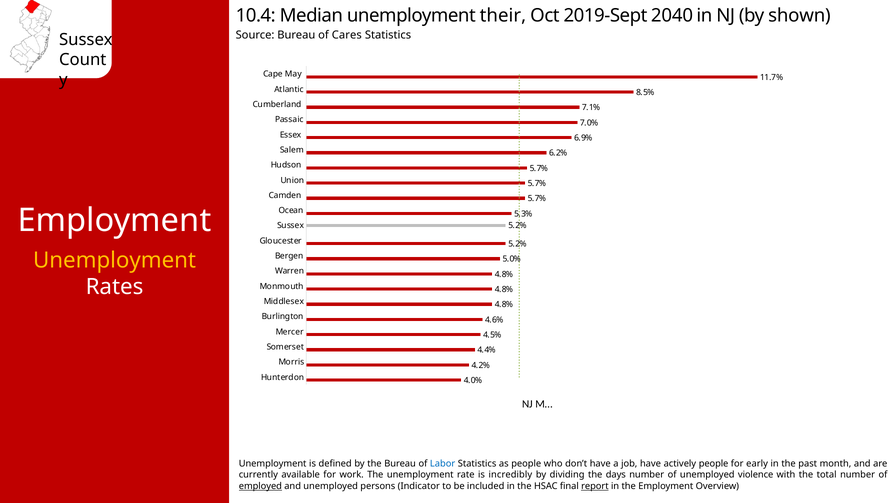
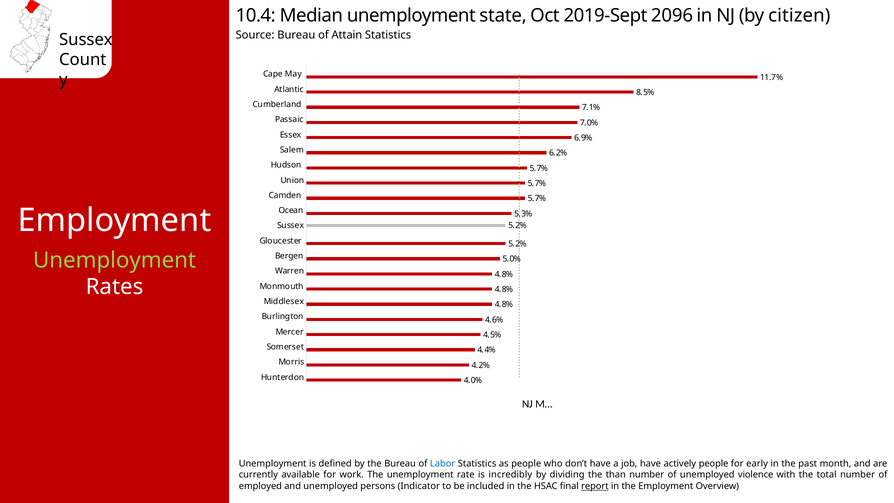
their: their -> state (503, 16)
2040: 2040 -> 2096 (672, 16)
shown: shown -> citizen (799, 16)
Cares: Cares -> Attain (347, 35)
Unemployment colour: yellow -> light green (115, 260)
days: days -> than (616, 475)
employed underline: present -> none (260, 486)
